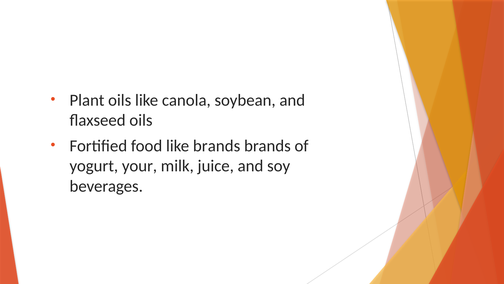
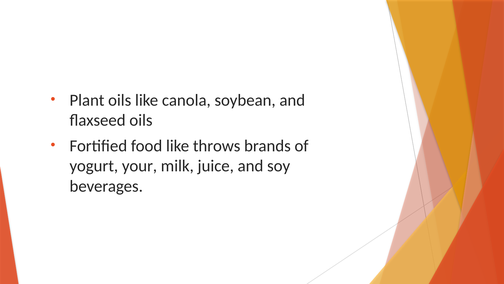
like brands: brands -> throws (217, 146)
